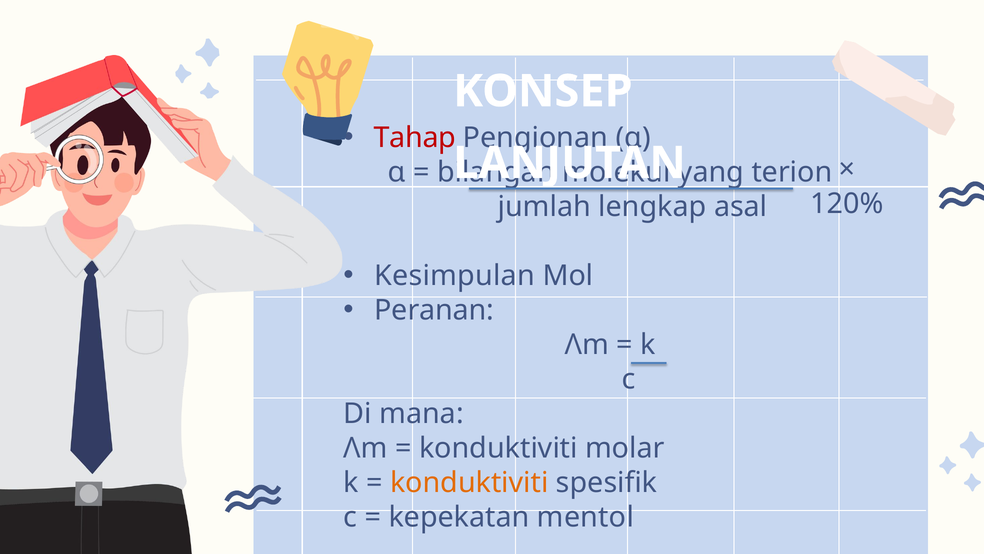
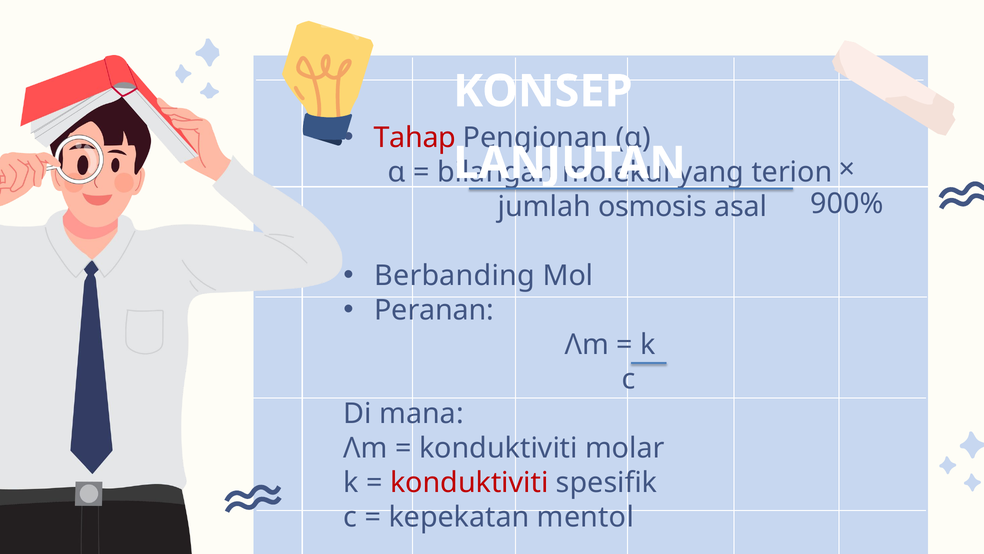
120%: 120% -> 900% (847, 204)
lengkap: lengkap -> osmosis (653, 207)
Kesimpulan: Kesimpulan -> Berbanding (455, 275)
konduktiviti colour: orange -> red (469, 482)
